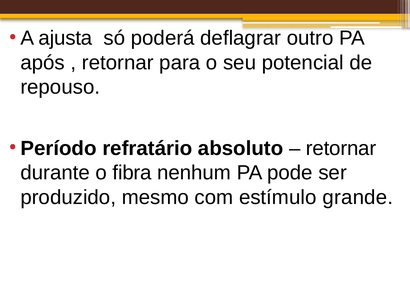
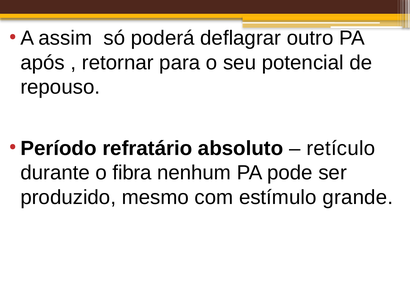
ajusta: ajusta -> assim (65, 38)
retornar: retornar -> retículo (341, 149)
